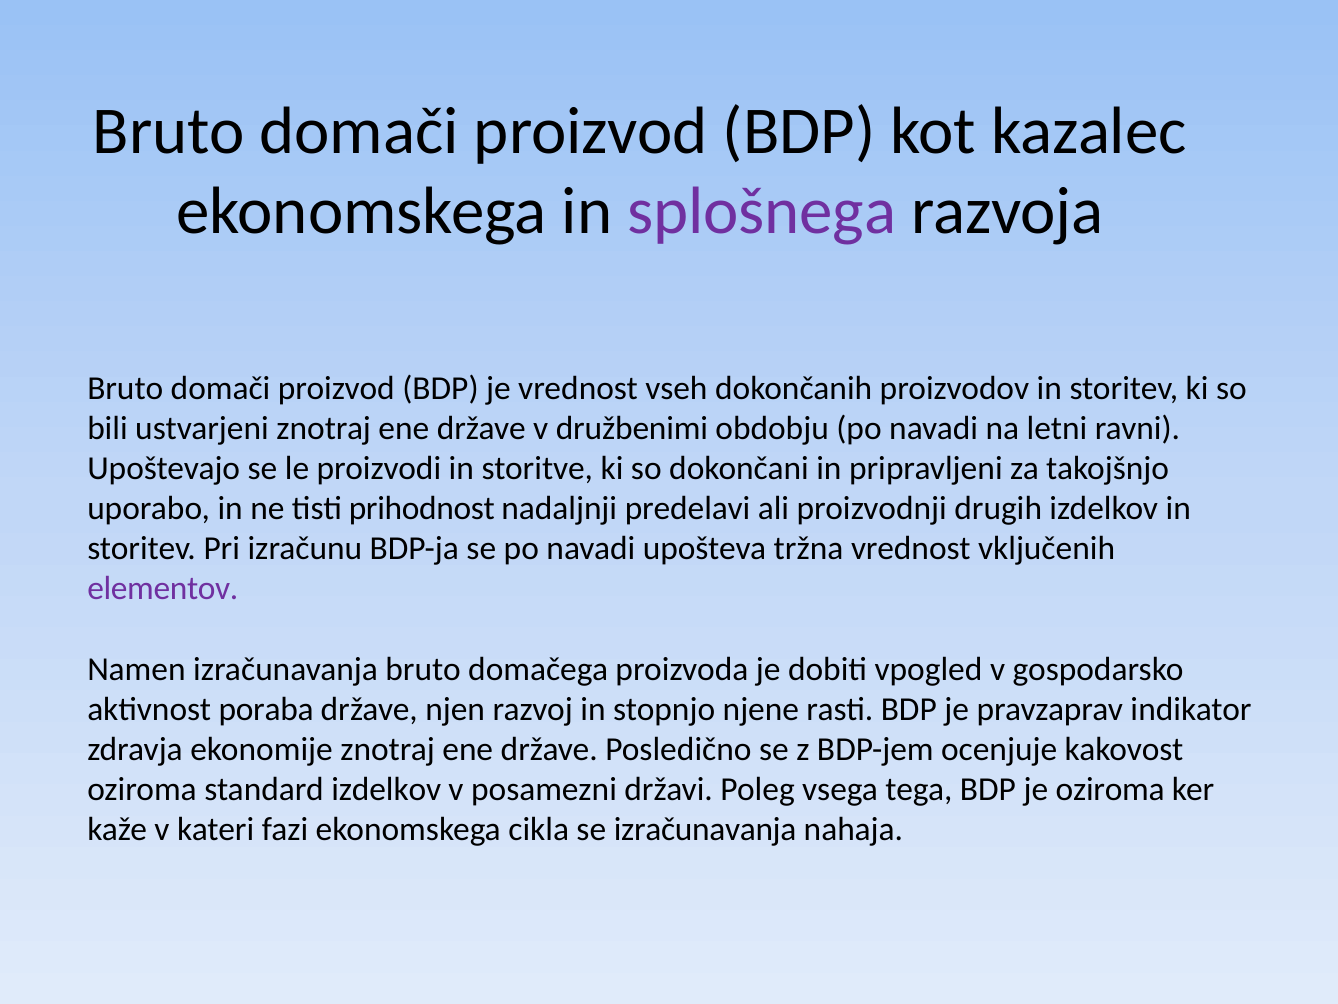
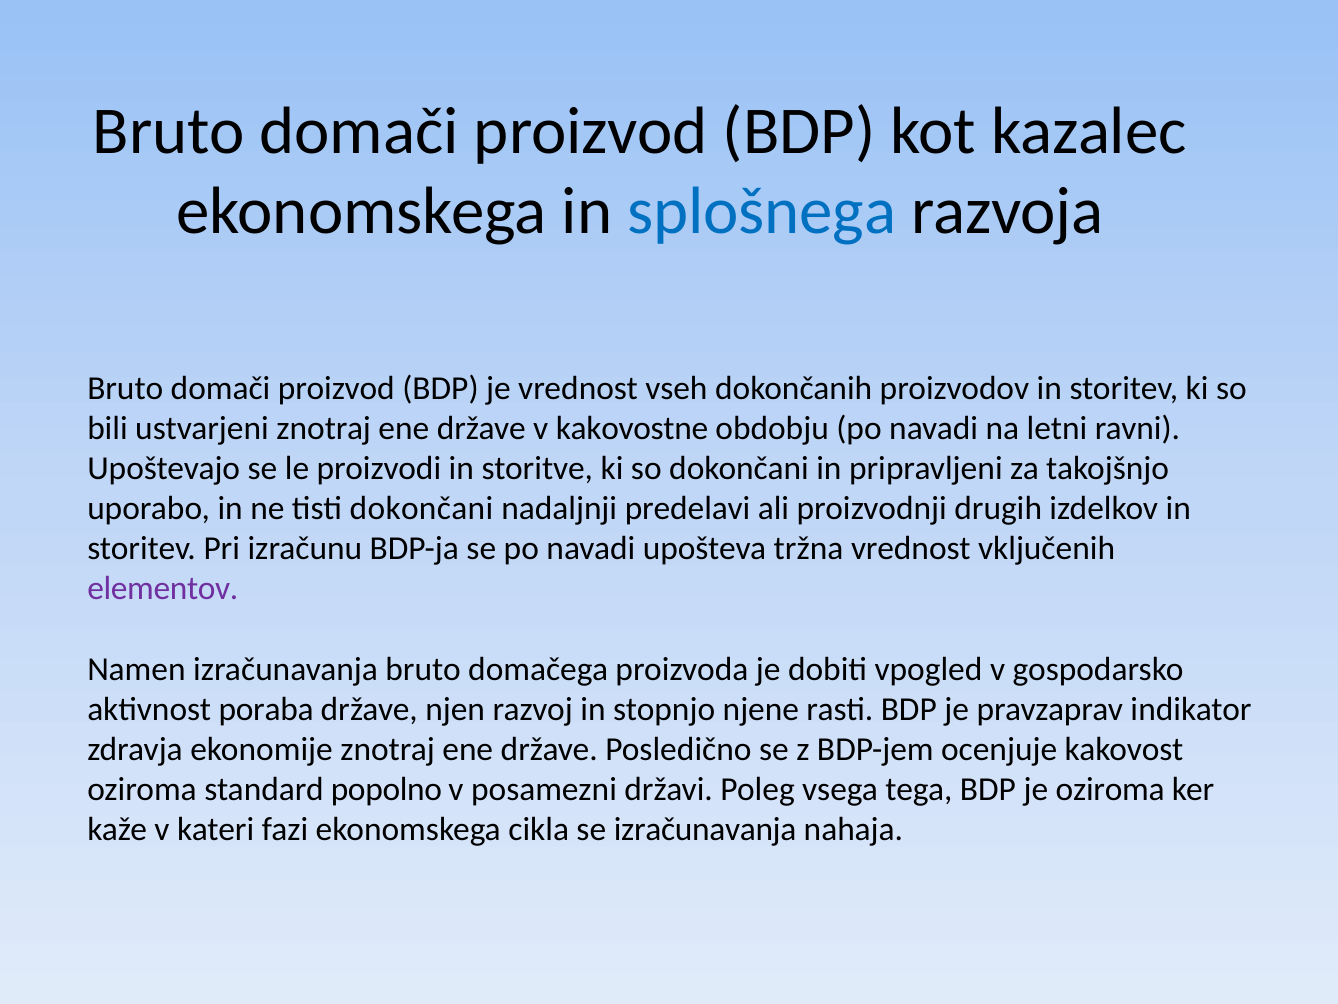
splošnega colour: purple -> blue (762, 212)
družbenimi: družbenimi -> kakovostne (632, 428)
tisti prihodnost: prihodnost -> dokončani (421, 508)
standard izdelkov: izdelkov -> popolno (386, 789)
